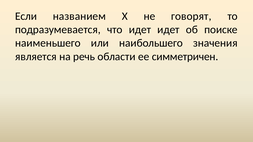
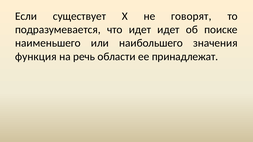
названием: названием -> существует (79, 16)
является: является -> функция (36, 57)
симметричен: симметричен -> принадлежат (185, 57)
